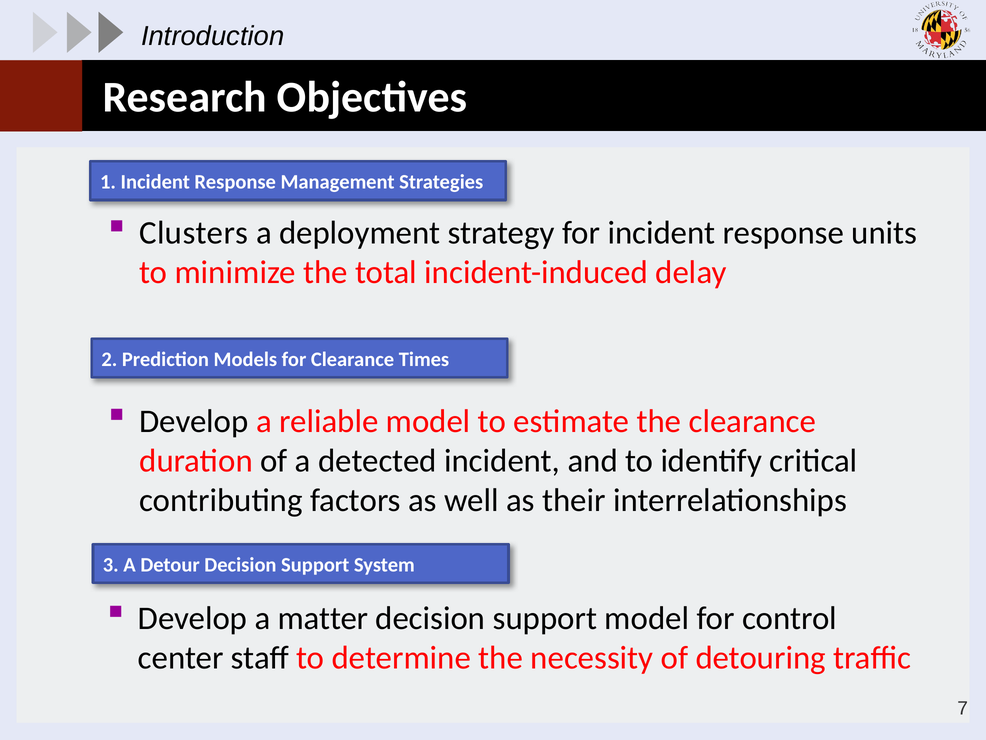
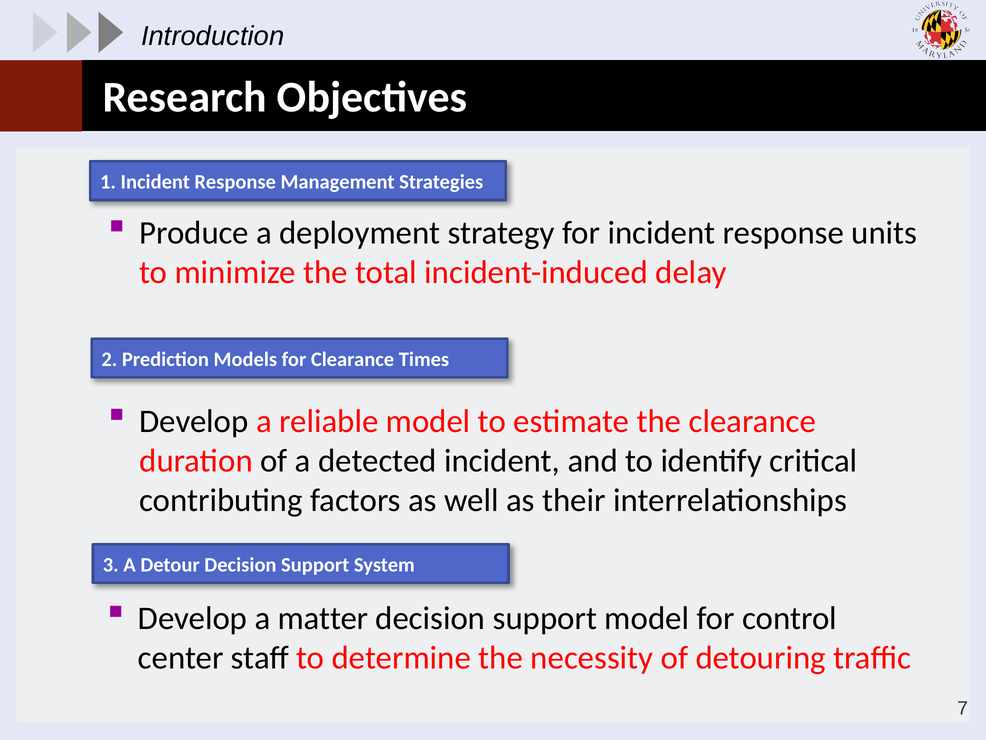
Clusters: Clusters -> Produce (194, 233)
